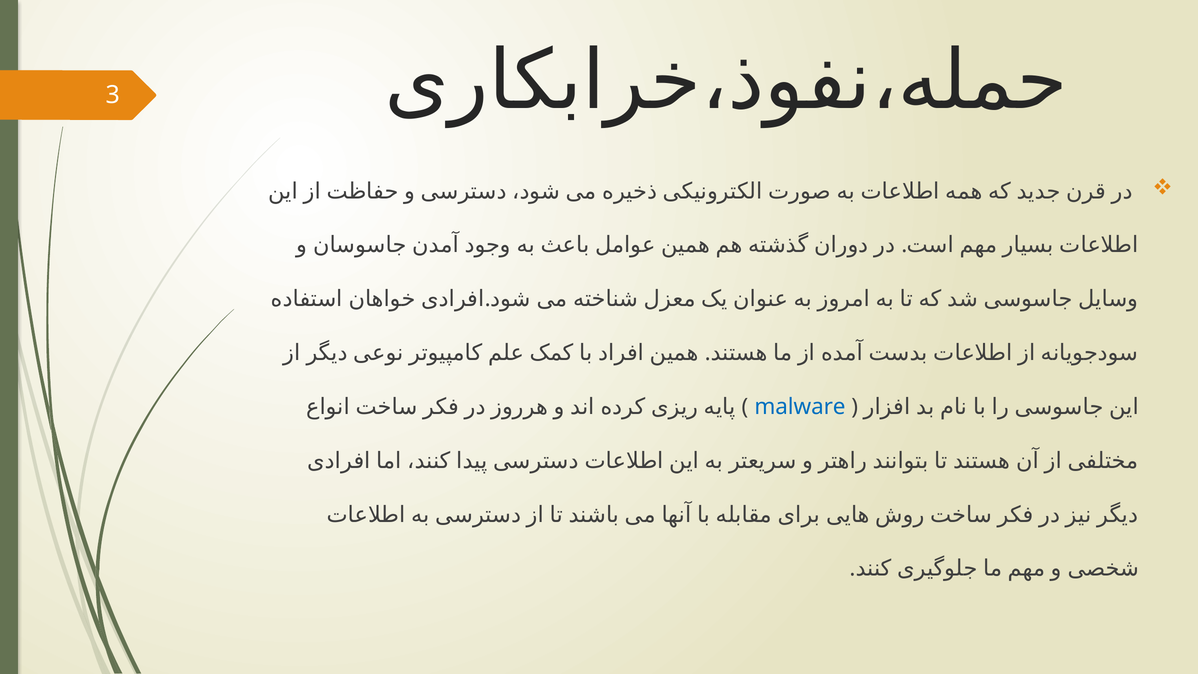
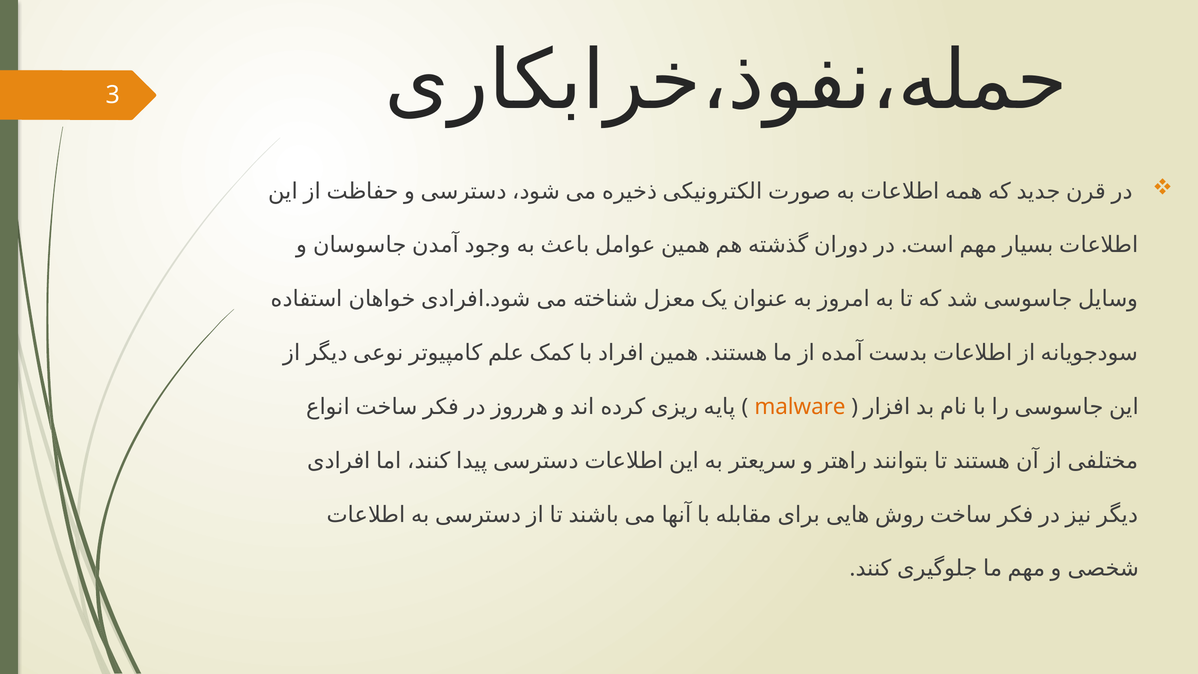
malware colour: blue -> orange (800, 407)
